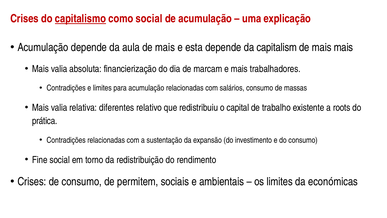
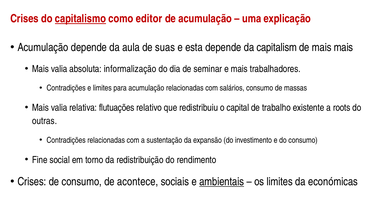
como social: social -> editor (149, 19)
mais: mais -> suas (165, 47)
financierização: financierização -> informalização (130, 69)
marcam: marcam -> seminar (208, 69)
diferentes: diferentes -> flutuações (117, 108)
prática: prática -> outras (45, 121)
permitem: permitem -> acontece (138, 181)
ambientais underline: none -> present (222, 181)
